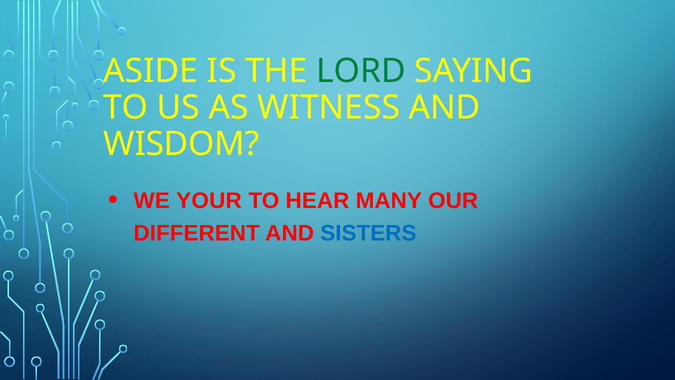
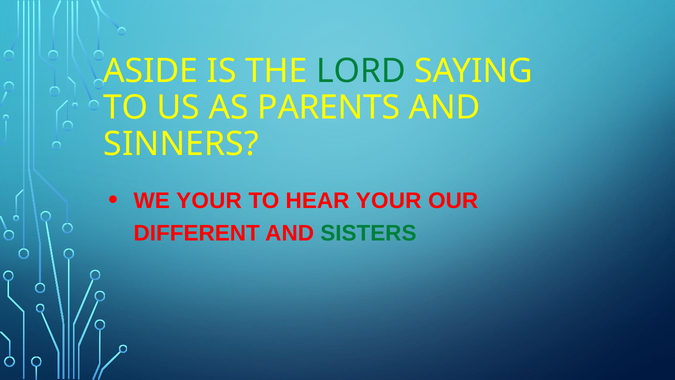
WITNESS: WITNESS -> PARENTS (329, 107)
WISDOM: WISDOM -> SINNERS (181, 144)
HEAR MANY: MANY -> YOUR (389, 201)
SISTERS colour: blue -> green (368, 233)
